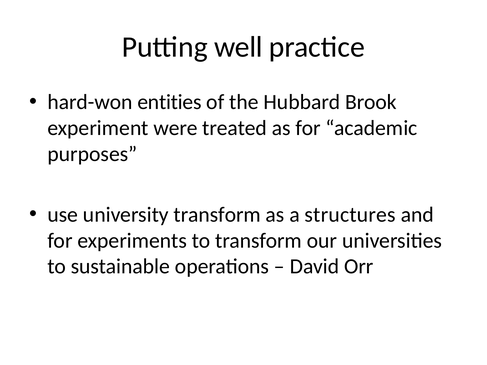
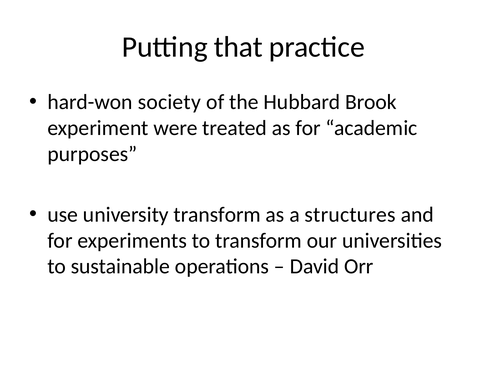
well: well -> that (238, 47)
entities: entities -> society (169, 102)
